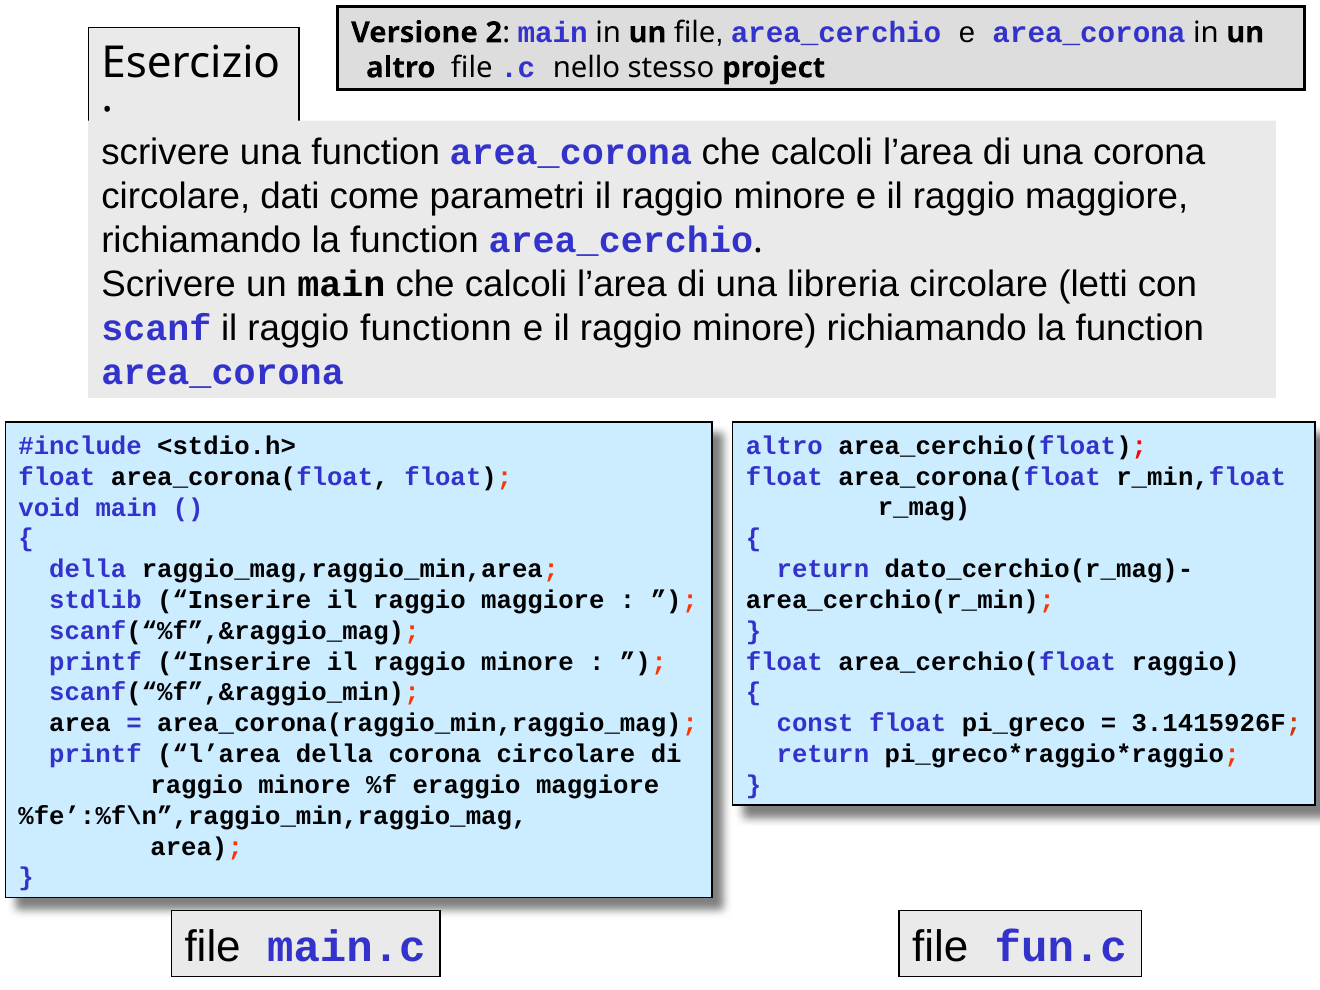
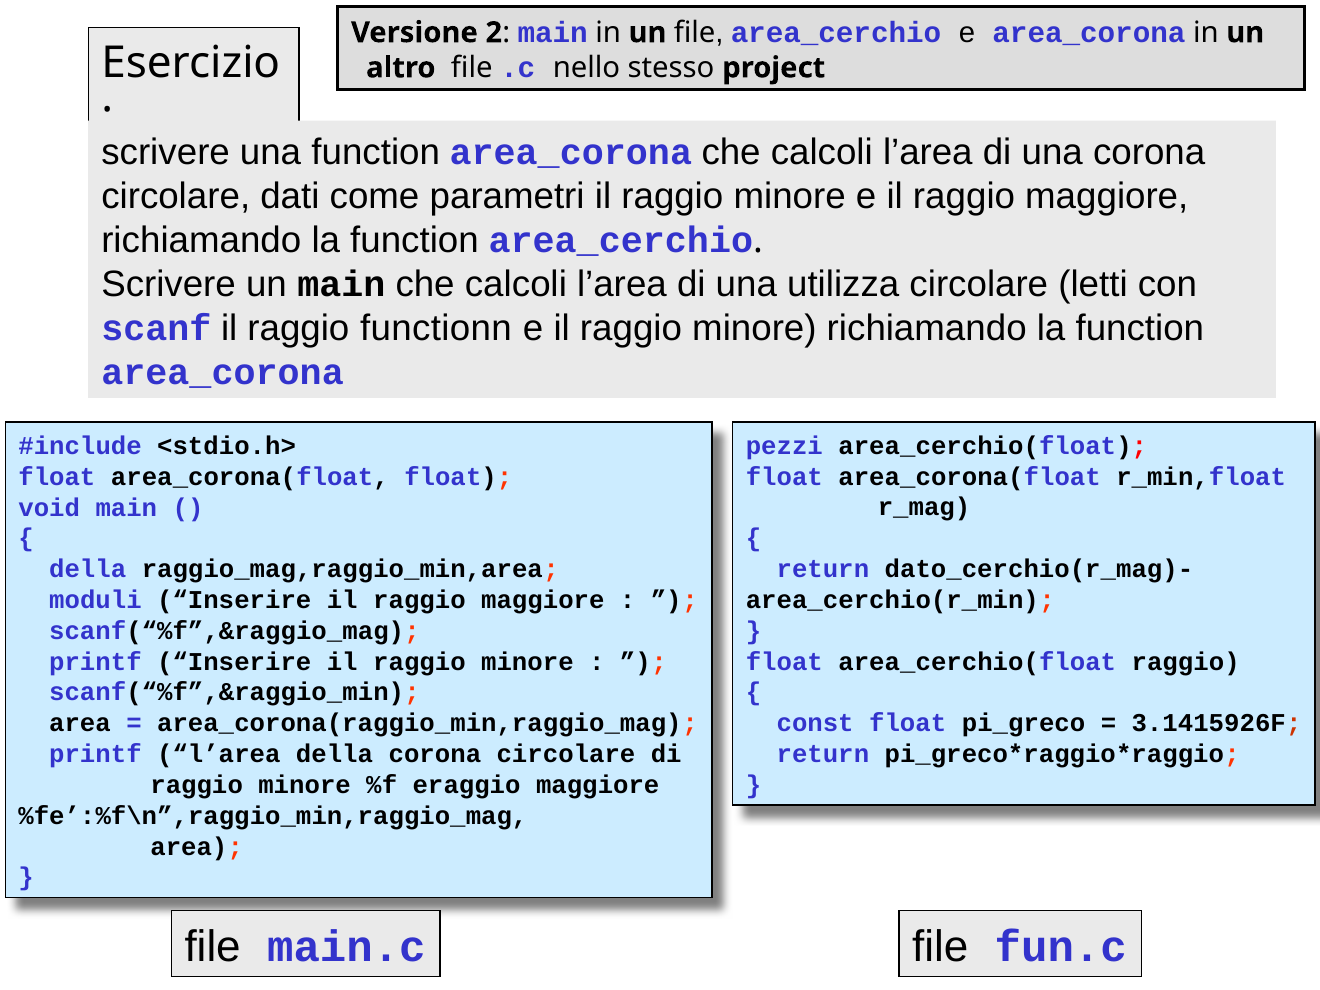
libreria: libreria -> utilizza (843, 284)
altro: altro -> pezzi (784, 446)
stdlib: stdlib -> moduli (95, 600)
